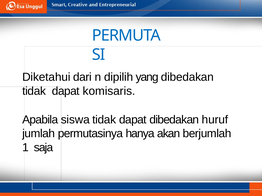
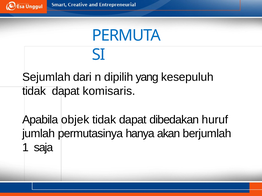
Diketahui: Diketahui -> Sejumlah (46, 77)
yang dibedakan: dibedakan -> kesepuluh (187, 77)
siswa: siswa -> objek (75, 120)
